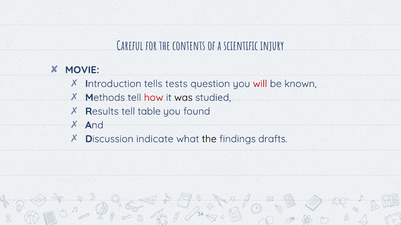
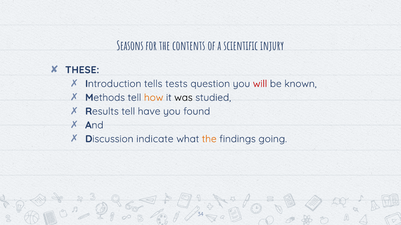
Careful: Careful -> Seasons (130, 46)
MOVIE: MOVIE -> THESE (82, 70)
how colour: red -> orange (154, 98)
table: table -> have (149, 112)
the colour: black -> orange (209, 139)
drafts: drafts -> going (273, 139)
